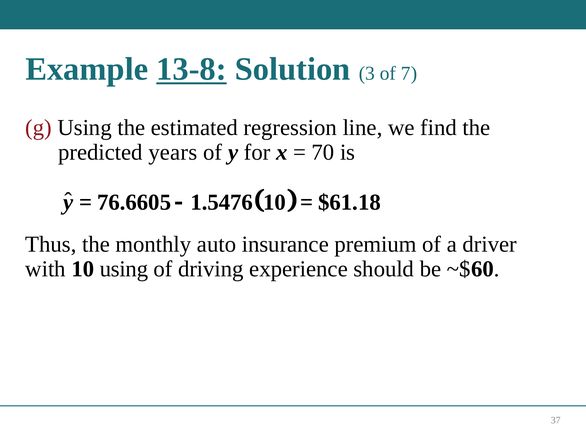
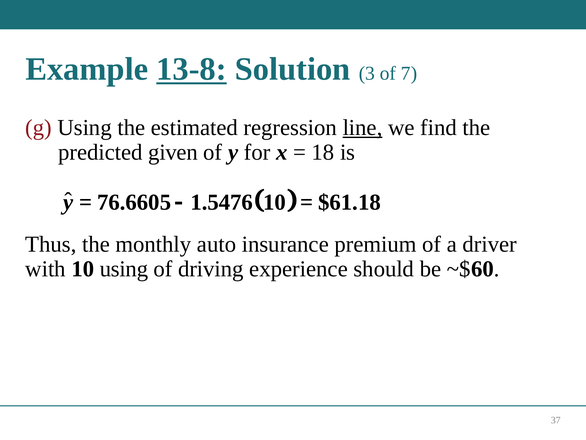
line underline: none -> present (363, 127)
years: years -> given (173, 152)
70: 70 -> 18 (323, 152)
